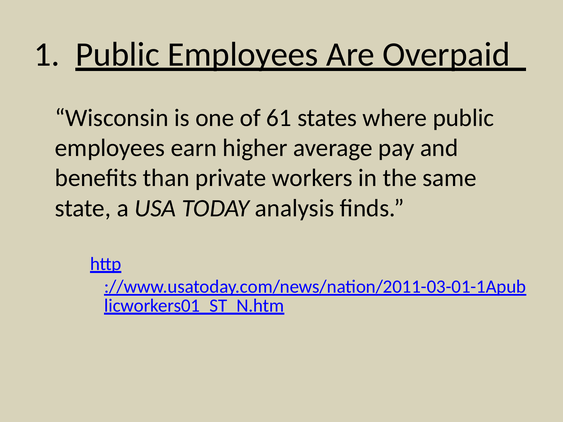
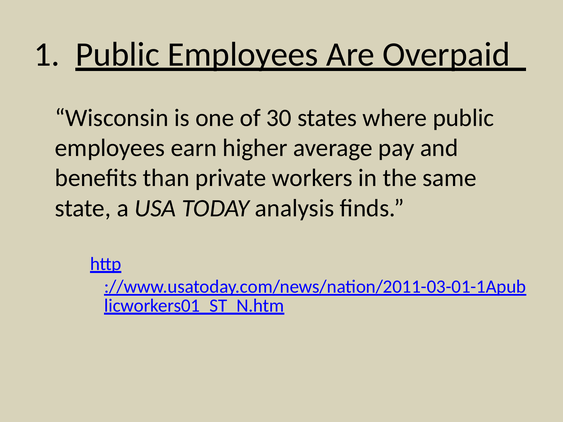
61: 61 -> 30 (279, 118)
